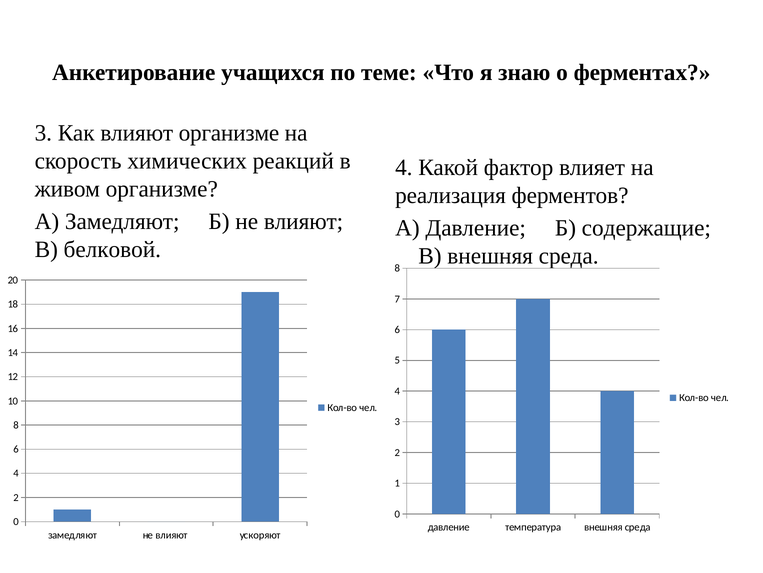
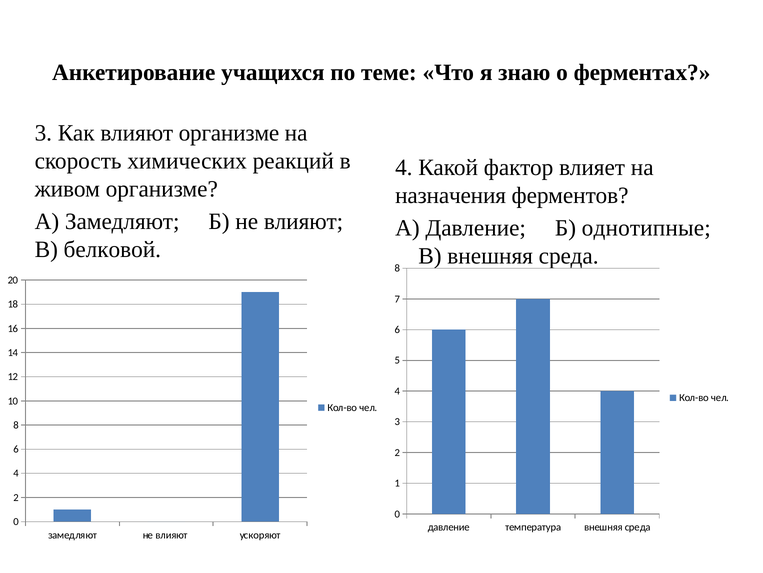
реализация: реализация -> назначения (451, 195)
содержащие: содержащие -> однотипные (646, 228)
